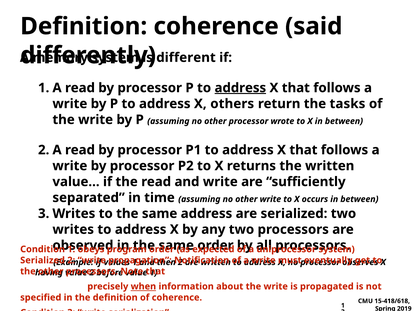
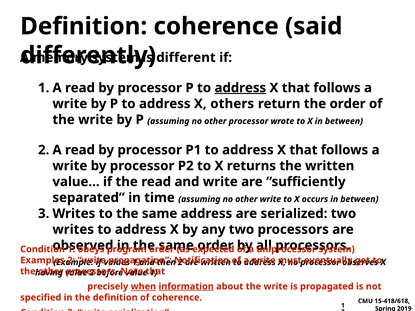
the tasks: tasks -> order (348, 104)
Serialized: Serialized -> Examples (43, 260)
information underline: none -> present (186, 287)
